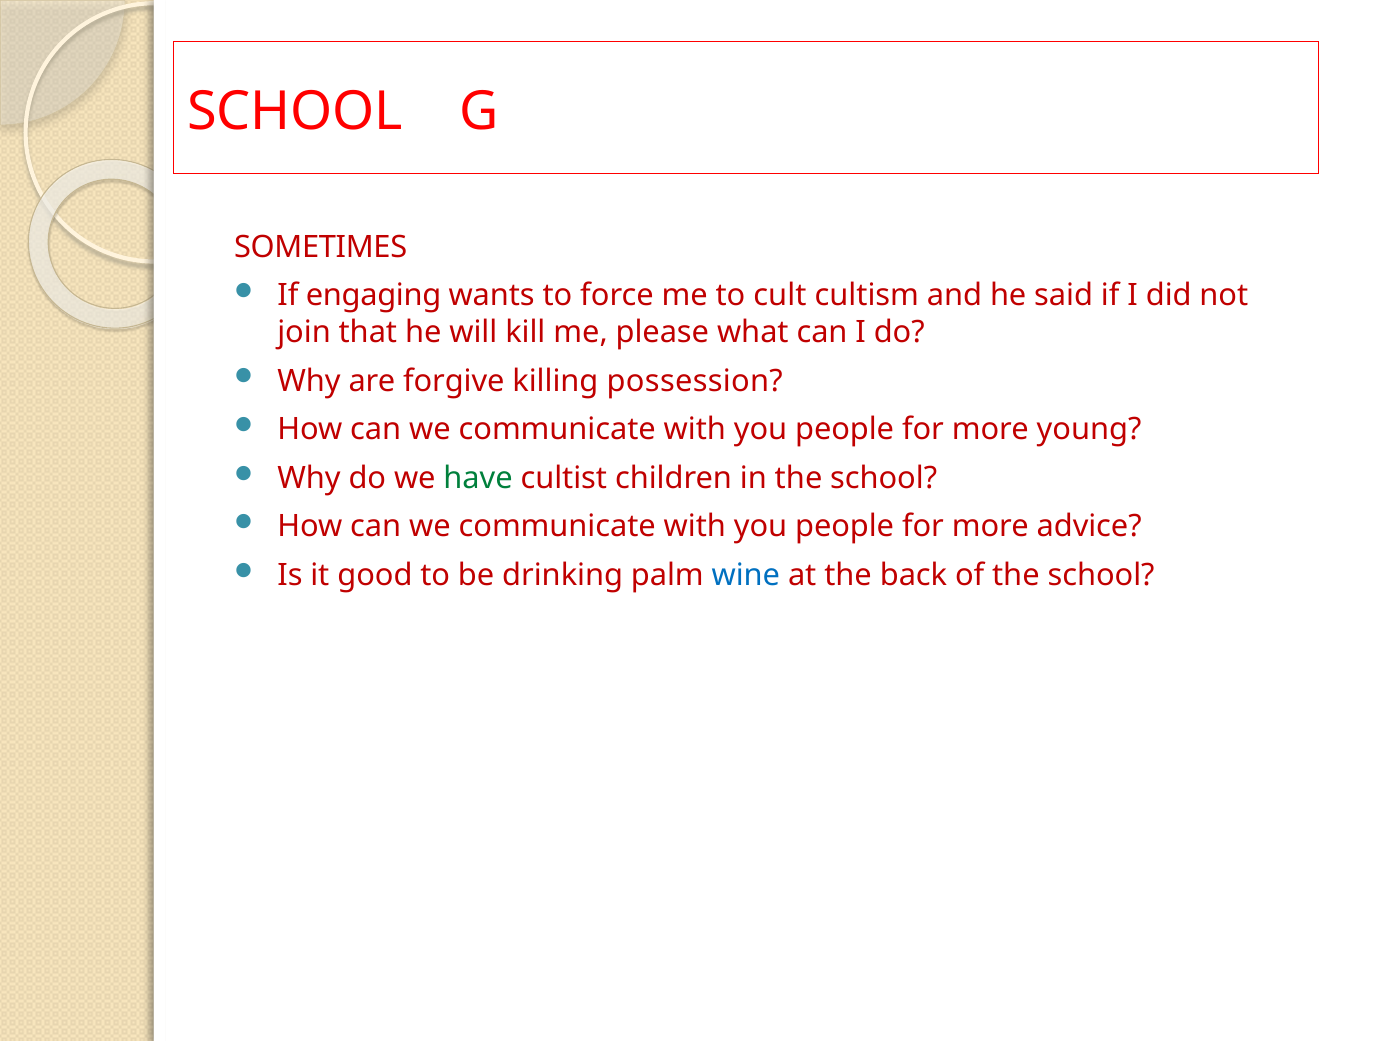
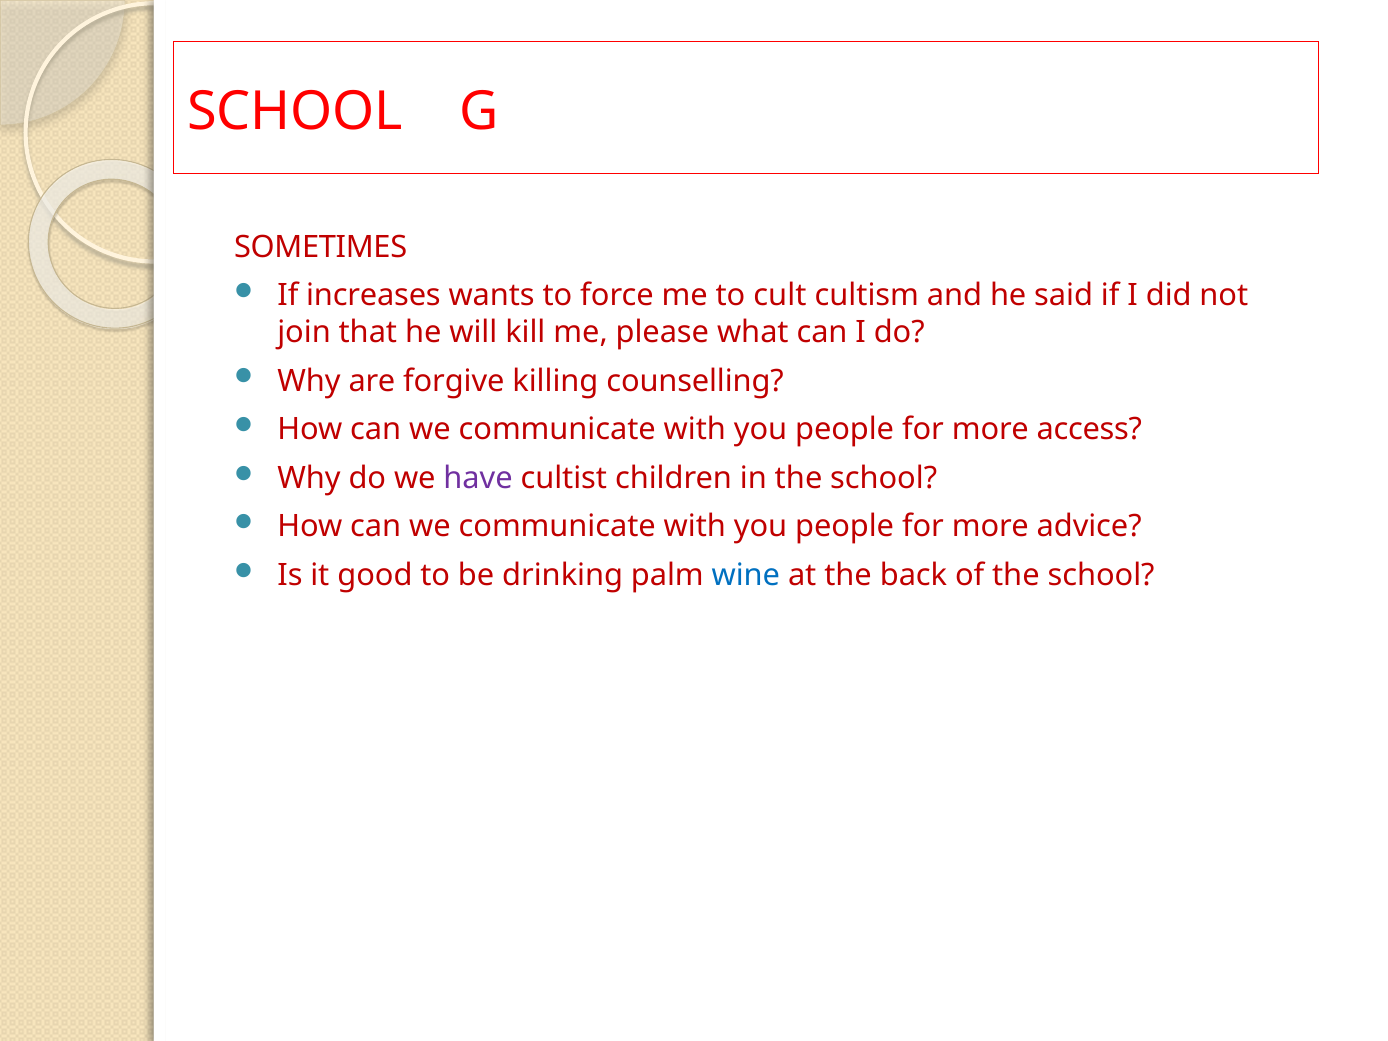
engaging: engaging -> increases (373, 296)
possession: possession -> counselling (695, 381)
young: young -> access (1089, 430)
have colour: green -> purple (478, 478)
